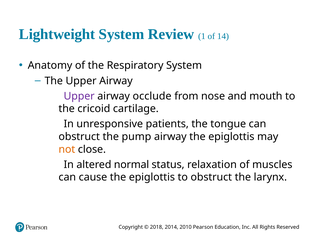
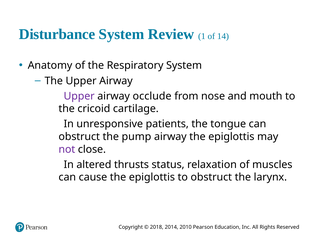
Lightweight: Lightweight -> Disturbance (57, 34)
not colour: orange -> purple (67, 149)
normal: normal -> thrusts (131, 165)
